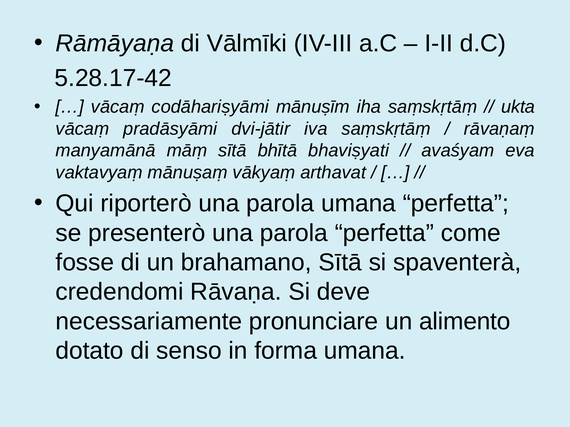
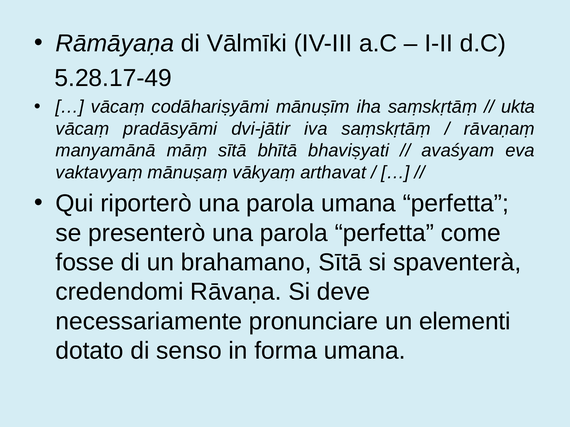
5.28.17-42: 5.28.17-42 -> 5.28.17-49 (113, 78)
alimento: alimento -> elementi (465, 322)
